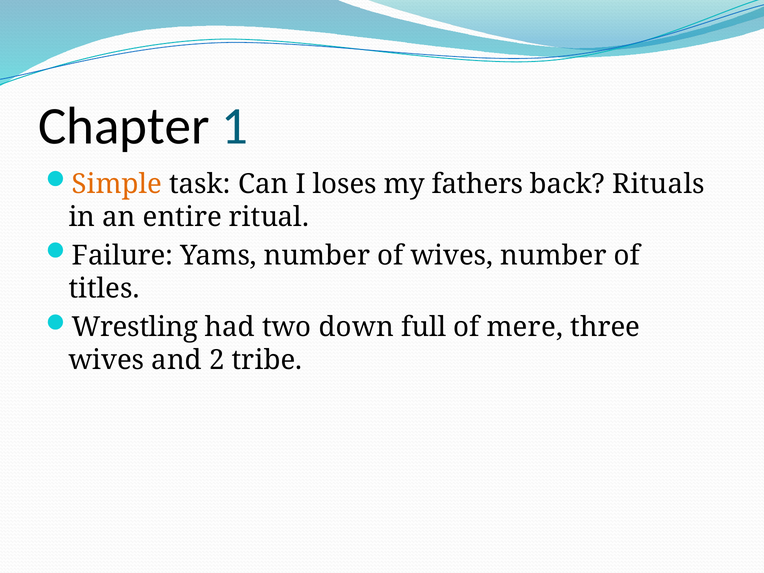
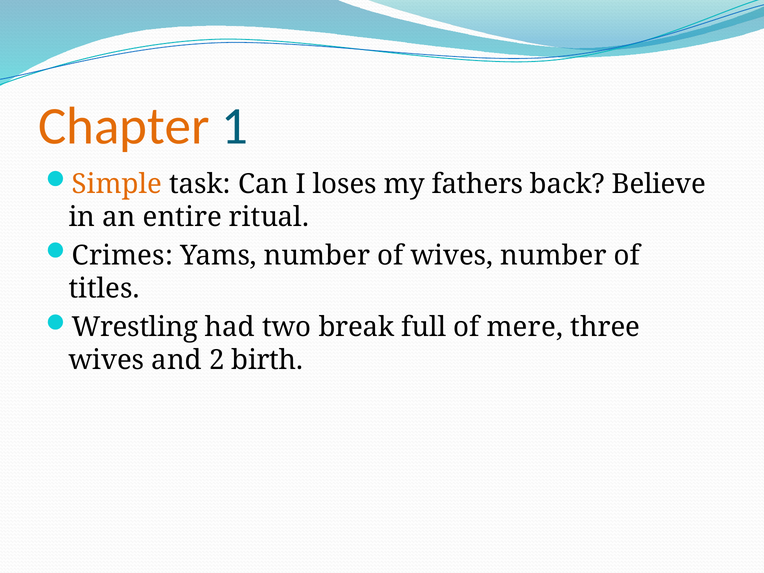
Chapter colour: black -> orange (124, 126)
Rituals: Rituals -> Believe (659, 184)
Failure: Failure -> Crimes (122, 256)
down: down -> break (356, 327)
tribe: tribe -> birth (267, 360)
